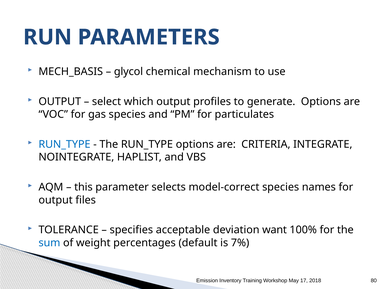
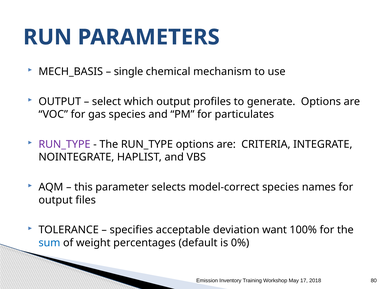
glycol: glycol -> single (129, 72)
RUN_TYPE colour: blue -> purple (65, 145)
7%: 7% -> 0% (240, 243)
